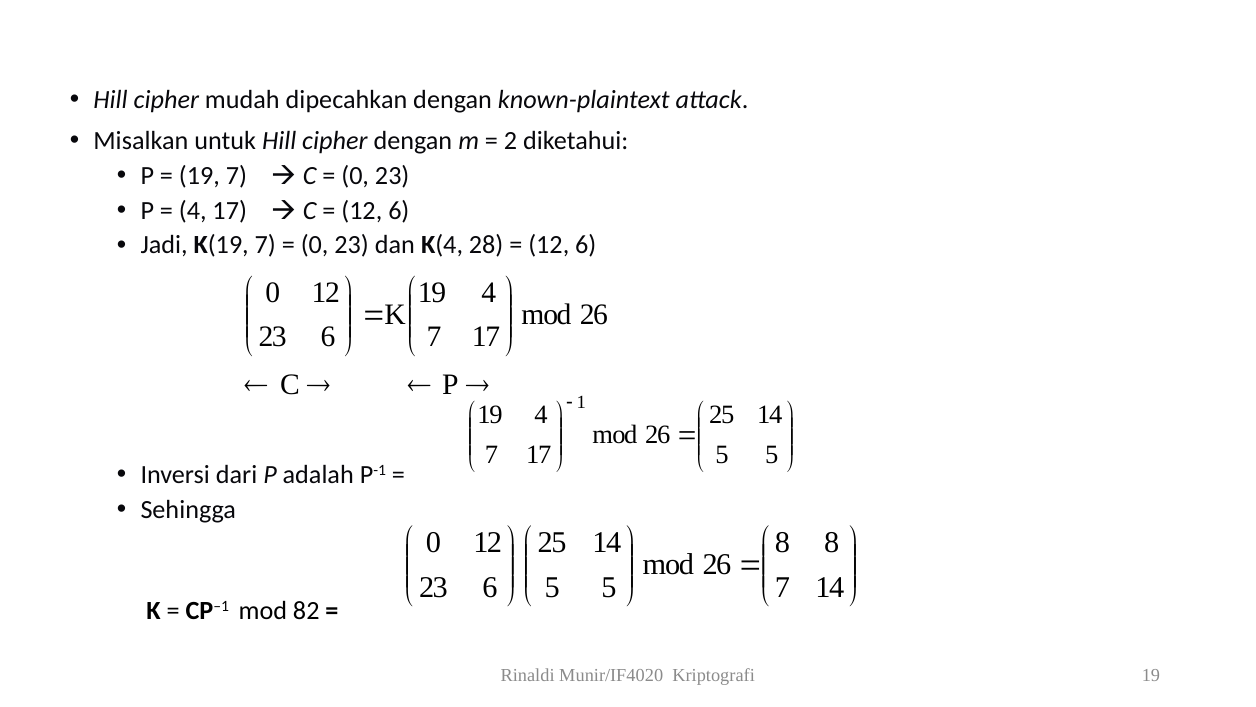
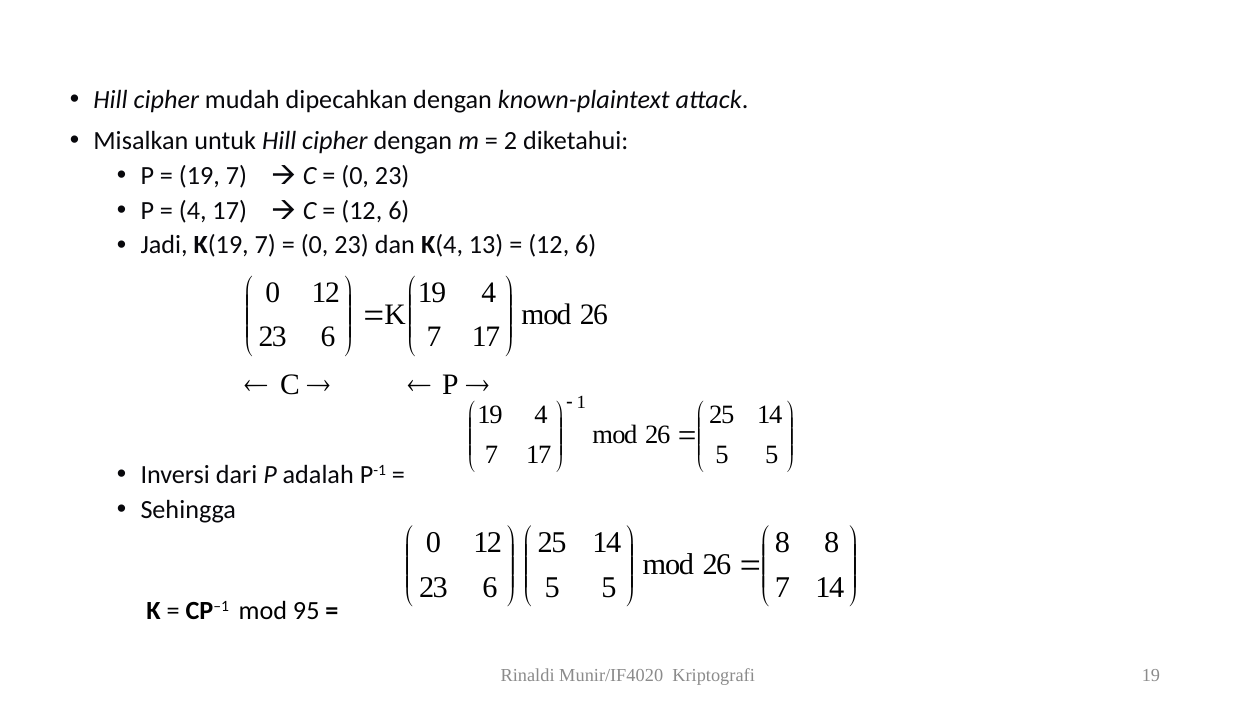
28: 28 -> 13 (486, 245)
82: 82 -> 95 (306, 611)
